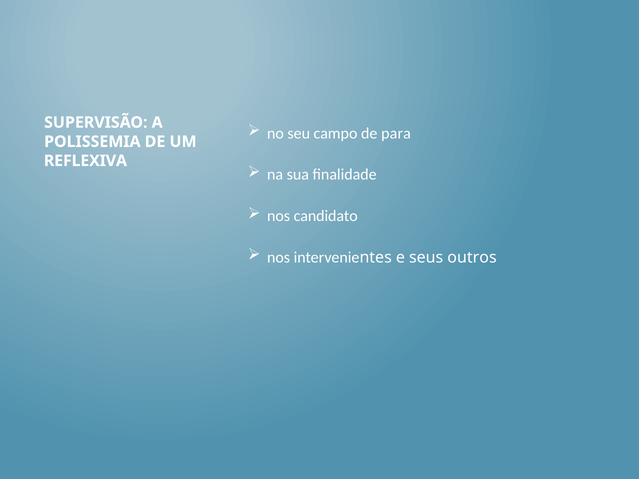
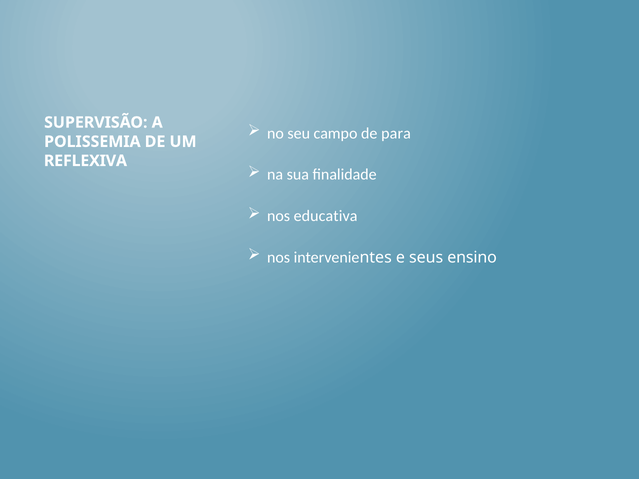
candidato: candidato -> educativa (326, 216)
outros: outros -> ensino (472, 257)
